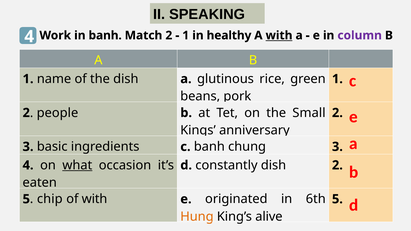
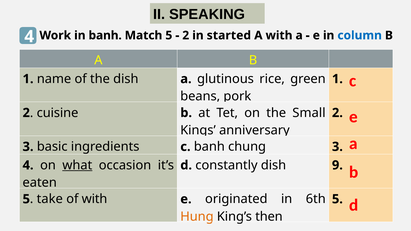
Match 2: 2 -> 5 (169, 35)
1: 1 -> 2 (186, 35)
healthy: healthy -> started (229, 35)
with underline: present -> none (279, 35)
column colour: purple -> blue (360, 35)
people: people -> cuisine (58, 113)
dish 2: 2 -> 9 (337, 165)
chip: chip -> take (50, 199)
alive: alive -> then (269, 217)
